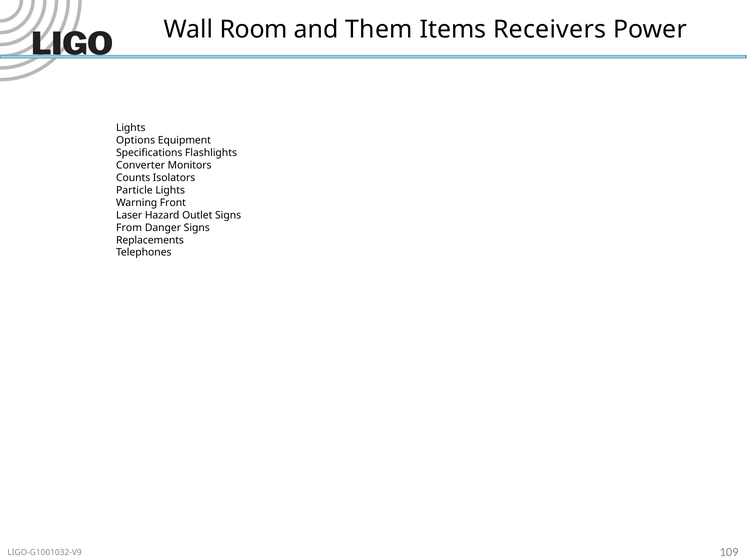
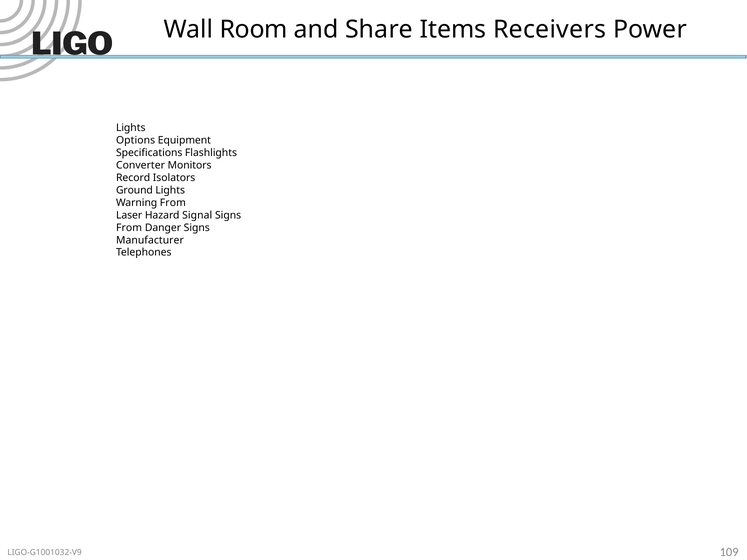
Them: Them -> Share (379, 30)
Counts: Counts -> Record (133, 178)
Particle: Particle -> Ground (134, 190)
Warning Front: Front -> From (173, 203)
Outlet: Outlet -> Signal (197, 215)
Replacements: Replacements -> Manufacturer (150, 240)
